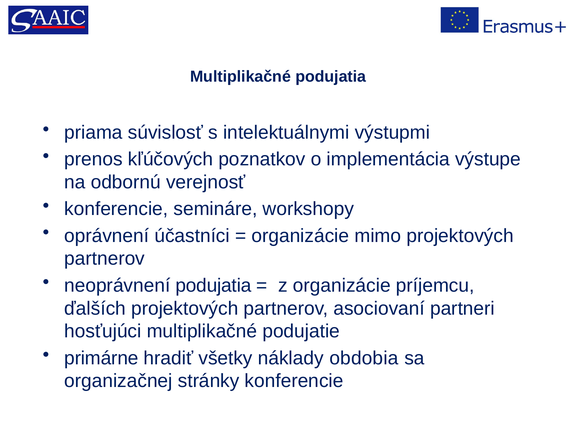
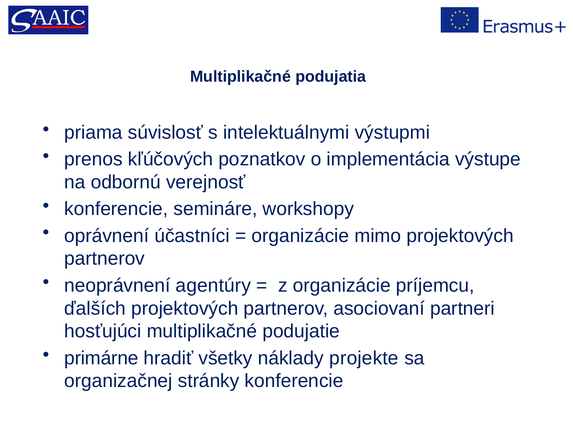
neoprávnení podujatia: podujatia -> agentúry (213, 285)
obdobia: obdobia -> projekte (364, 358)
